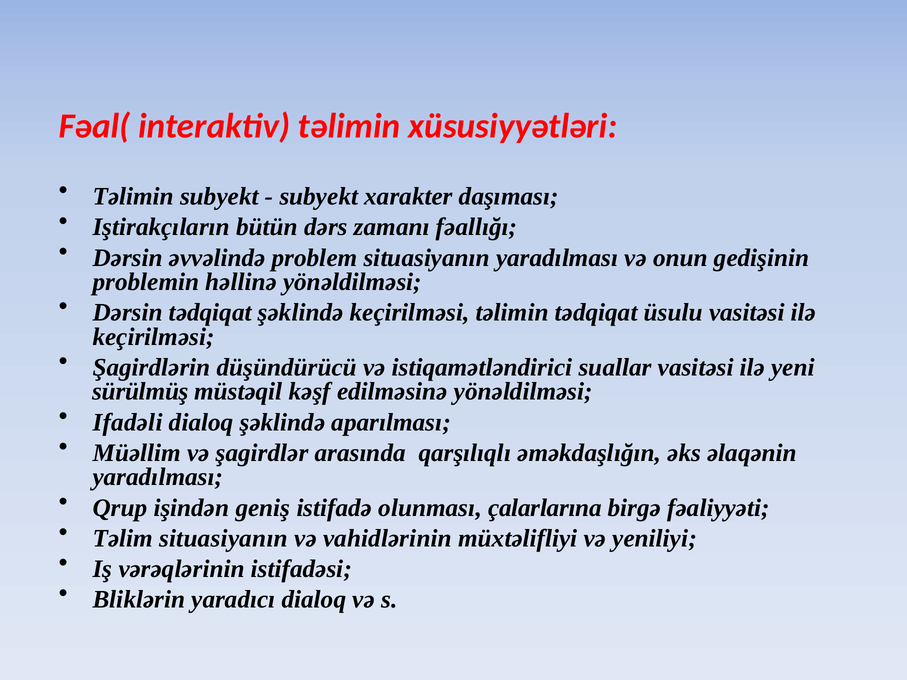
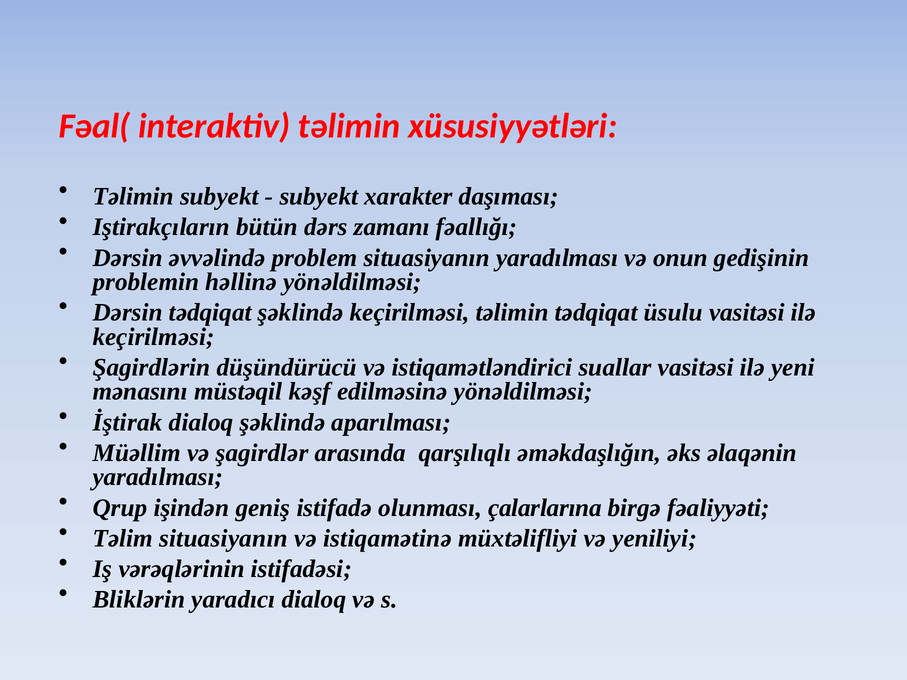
sürülmüş: sürülmüş -> mənasını (140, 392)
Ifadəli: Ifadəli -> İştirak (128, 422)
vahidlərinin: vahidlərinin -> istiqamətinə (387, 539)
